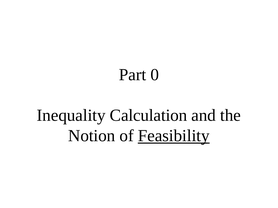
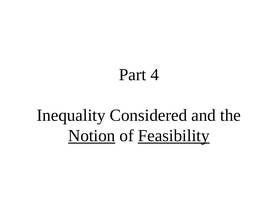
0: 0 -> 4 (155, 75)
Calculation: Calculation -> Considered (148, 116)
Notion underline: none -> present (92, 136)
